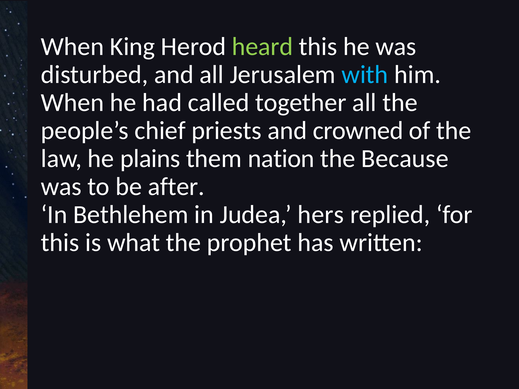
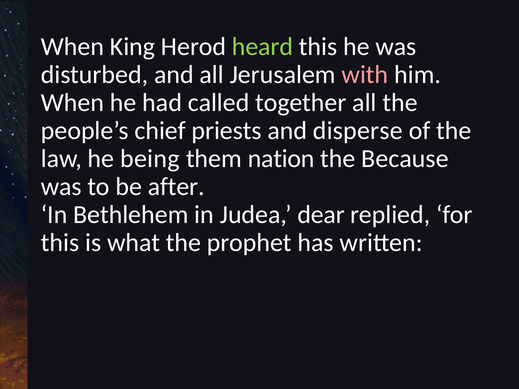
with colour: light blue -> pink (365, 75)
crowned: crowned -> disperse (358, 131)
plains: plains -> being (150, 159)
hers: hers -> dear (321, 215)
